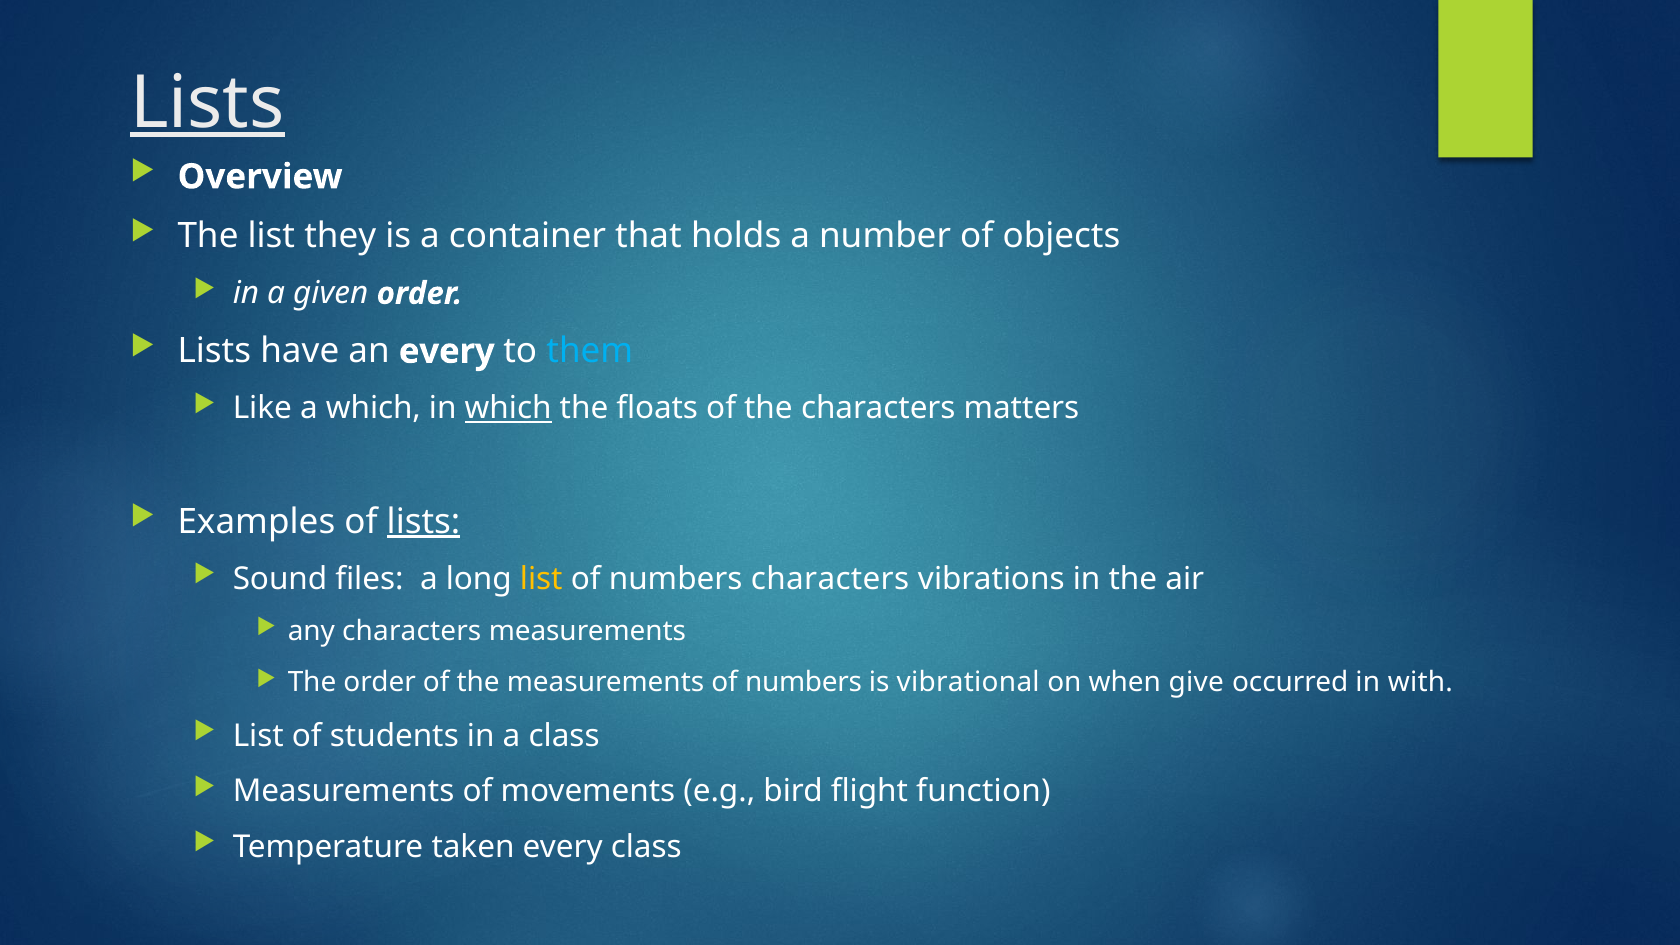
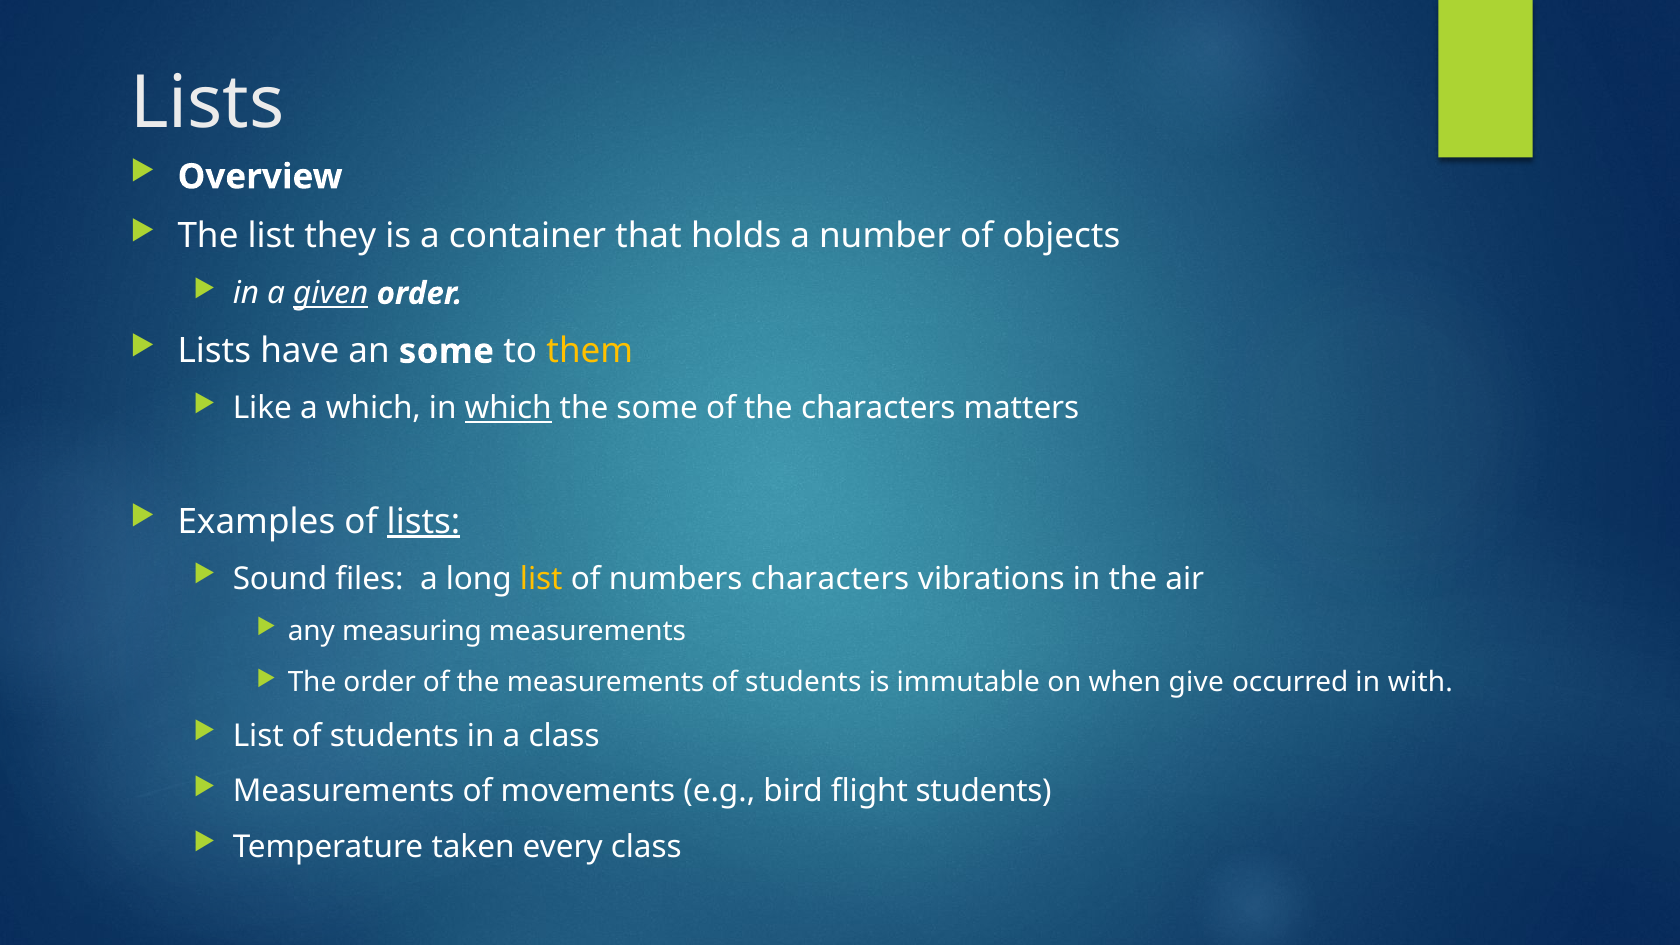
Lists underline: present -> none (208, 103)
given underline: none -> present (331, 294)
an every: every -> some (446, 351)
them colour: light blue -> yellow (590, 351)
the floats: floats -> some (657, 408)
any characters: characters -> measuring (412, 632)
measurements of numbers: numbers -> students (803, 683)
vibrational: vibrational -> immutable (968, 683)
flight function: function -> students (984, 791)
